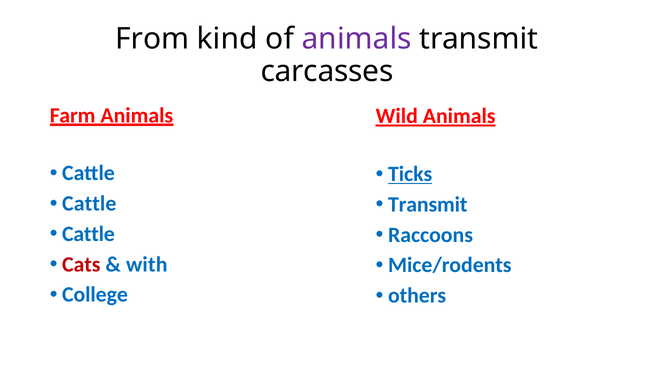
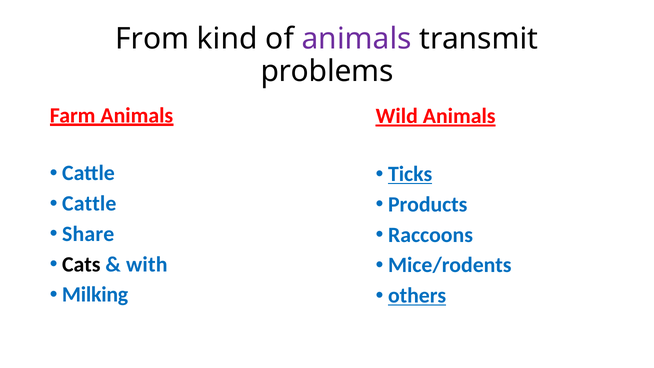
carcasses: carcasses -> problems (327, 71)
Transmit: Transmit -> Products (428, 204)
Cattle: Cattle -> Share (88, 234)
Cats colour: red -> black (81, 264)
College: College -> Milking (95, 295)
others underline: none -> present (417, 296)
